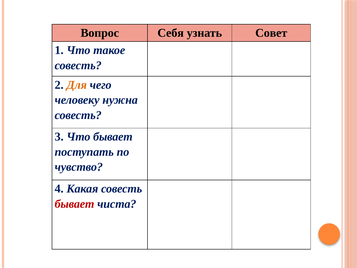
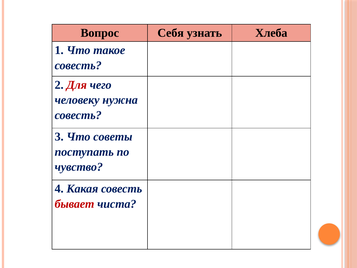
Совет: Совет -> Хлеба (271, 33)
Для colour: orange -> red (77, 85)
Что бывает: бывает -> советы (113, 137)
